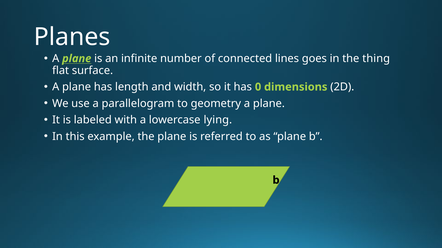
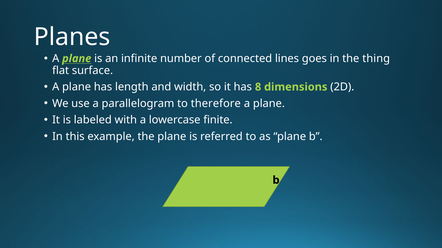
0: 0 -> 8 (258, 87)
geometry: geometry -> therefore (216, 104)
lying: lying -> finite (218, 120)
